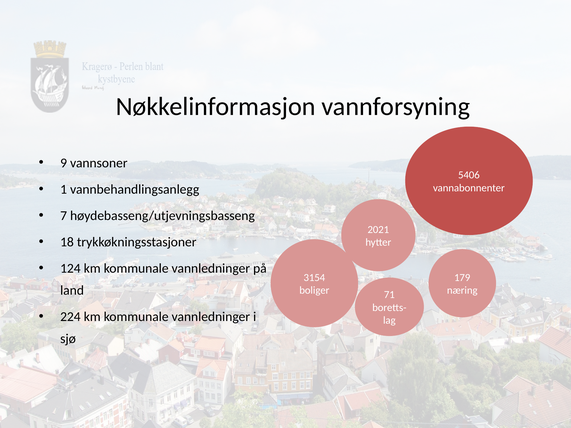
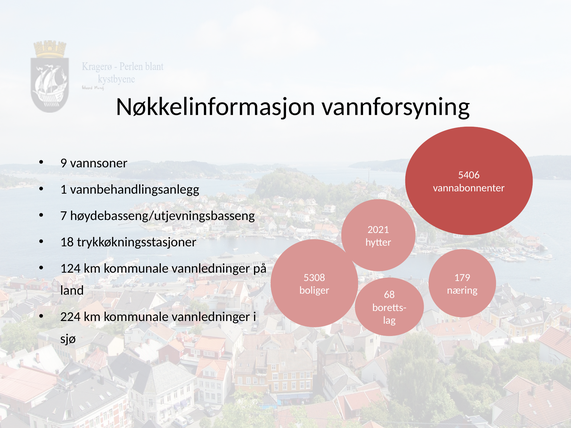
3154: 3154 -> 5308 (314, 278)
71: 71 -> 68 (389, 295)
